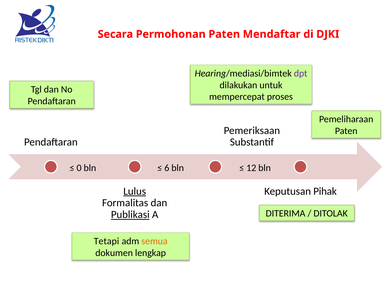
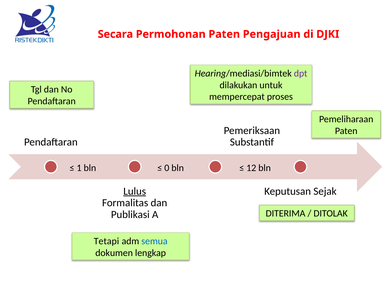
Mendaftar: Mendaftar -> Pengajuan (272, 34)
0: 0 -> 1 (79, 167)
6: 6 -> 0 (167, 167)
Pihak: Pihak -> Sejak (325, 191)
Publikasi underline: present -> none (130, 214)
semua colour: orange -> blue (154, 241)
